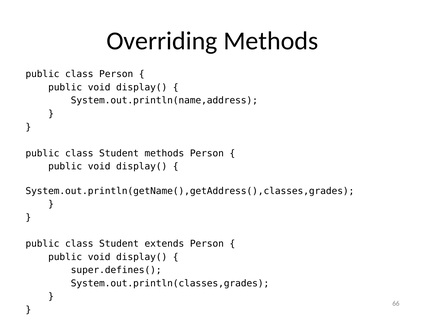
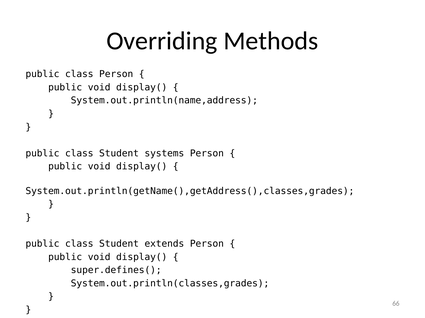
Student methods: methods -> systems (164, 154)
